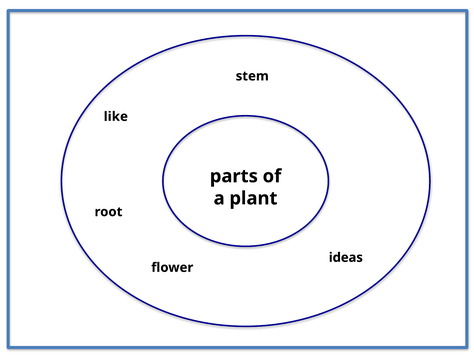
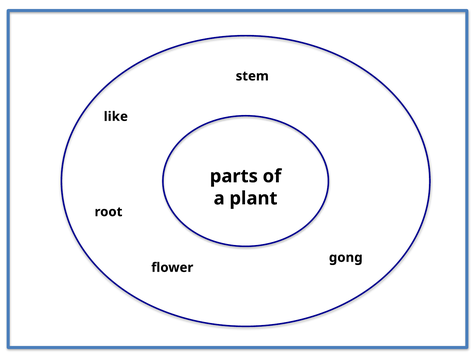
ideas: ideas -> gong (346, 257)
